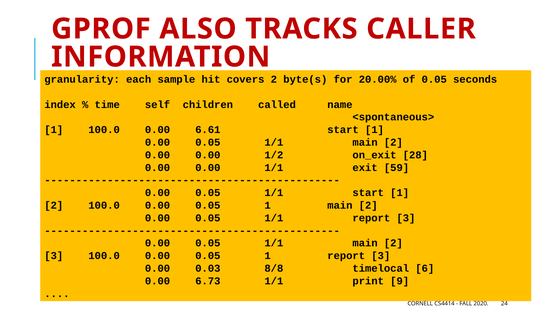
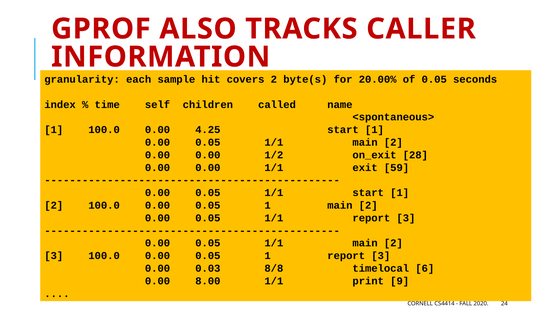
6.61: 6.61 -> 4.25 (208, 130)
6.73: 6.73 -> 8.00 (208, 280)
